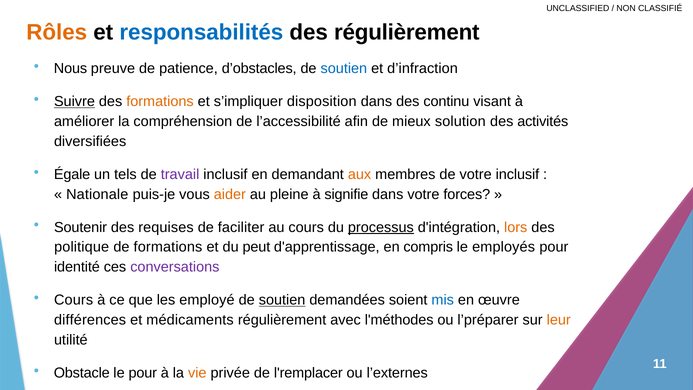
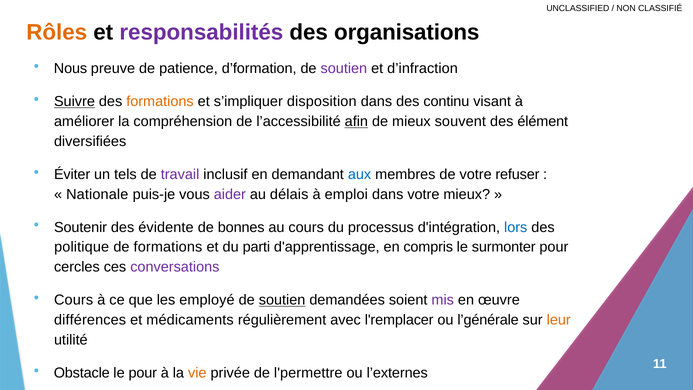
responsabilités colour: blue -> purple (201, 32)
des régulièrement: régulièrement -> organisations (407, 32)
d’obstacles: d’obstacles -> d’formation (259, 69)
soutien colour: blue -> purple (344, 69)
afin underline: none -> present (356, 121)
solution: solution -> souvent (460, 121)
activités: activités -> élément (543, 121)
Égale: Égale -> Éviter (72, 174)
aux colour: orange -> blue (360, 174)
votre inclusif: inclusif -> refuser (517, 174)
aider colour: orange -> purple (230, 194)
pleine: pleine -> délais (289, 194)
signifie: signifie -> emploi (346, 194)
votre forces: forces -> mieux (467, 194)
requises: requises -> évidente (166, 227)
faciliter: faciliter -> bonnes (241, 227)
processus underline: present -> none (381, 227)
lors colour: orange -> blue (516, 227)
peut: peut -> parti (256, 247)
employés: employés -> surmonter (504, 247)
identité: identité -> cercles (77, 267)
mis colour: blue -> purple (443, 300)
l'méthodes: l'méthodes -> l'remplacer (399, 320)
l’préparer: l’préparer -> l’générale (488, 320)
l'remplacer: l'remplacer -> l'permettre (308, 373)
